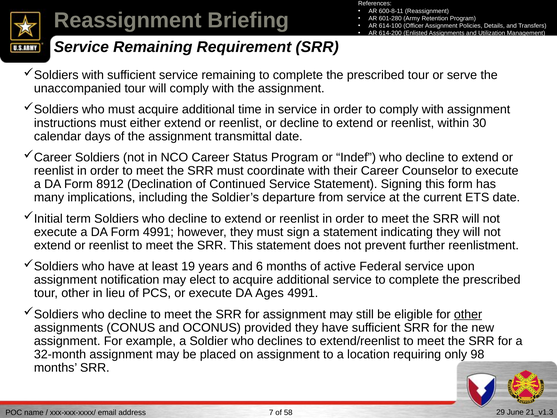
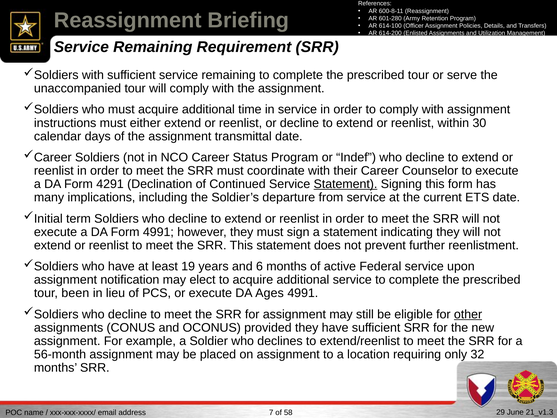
8912: 8912 -> 4291 (110, 184)
Statement underline: none -> present (346, 184)
tour other: other -> been (75, 293)
32-month: 32-month -> 56-month (60, 354)
98: 98 -> 32 (477, 354)
